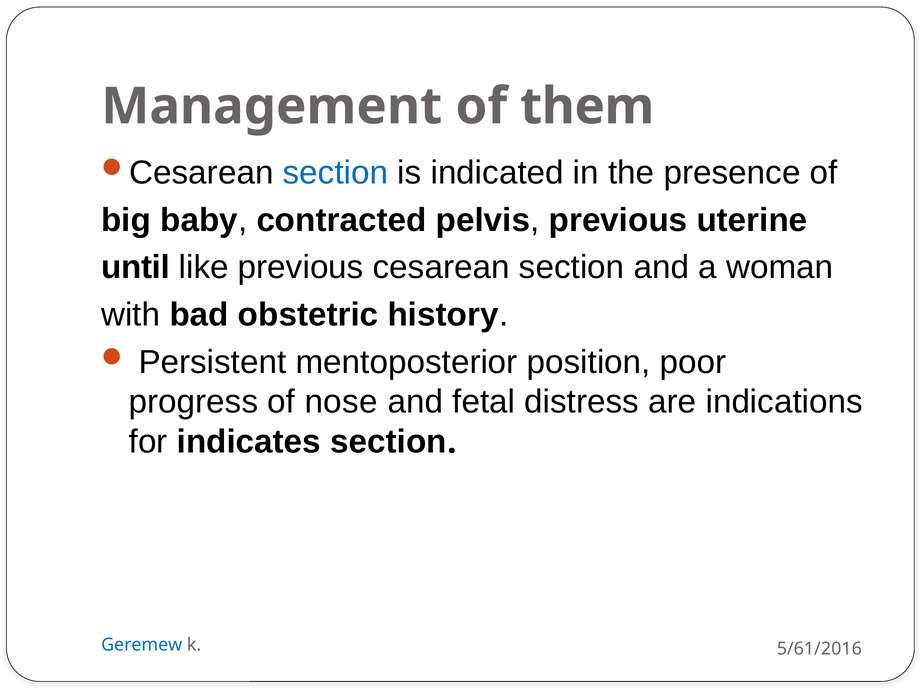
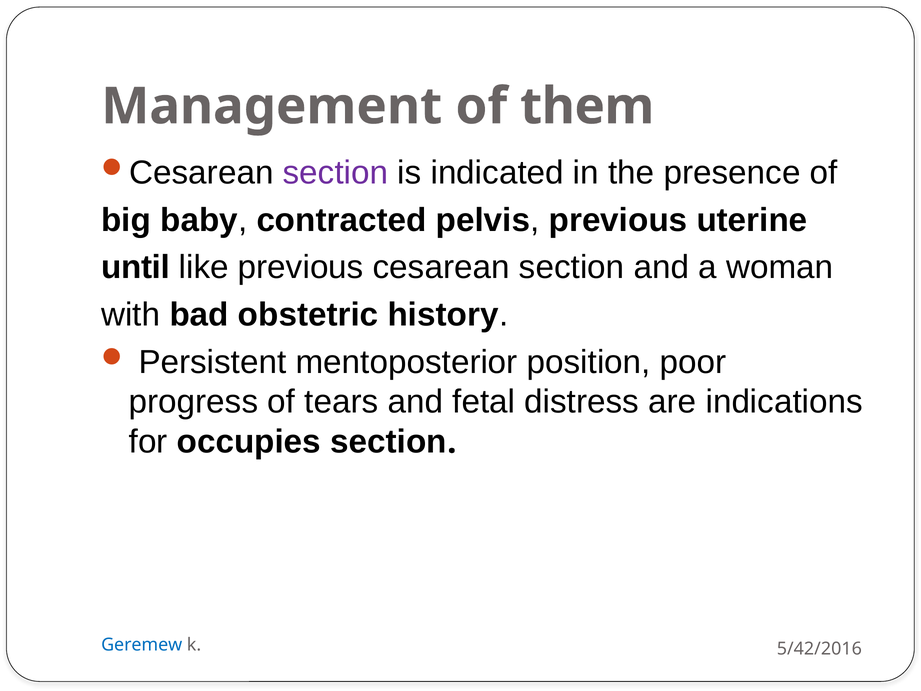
section colour: blue -> purple (335, 173)
nose: nose -> tears (341, 402)
indicates: indicates -> occupies (249, 442)
5/61/2016: 5/61/2016 -> 5/42/2016 (819, 649)
